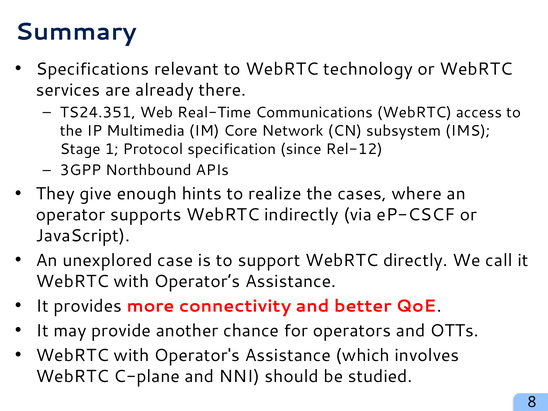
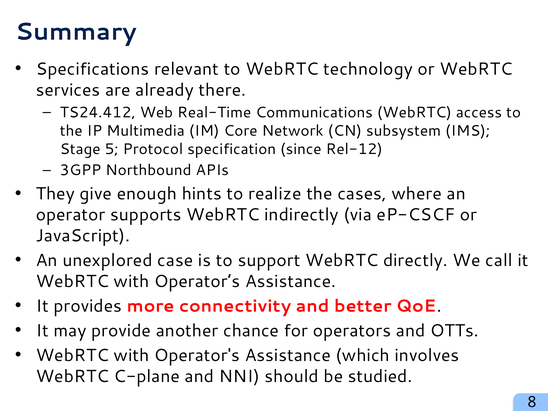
TS24.351: TS24.351 -> TS24.412 (98, 112)
1: 1 -> 5 (112, 149)
